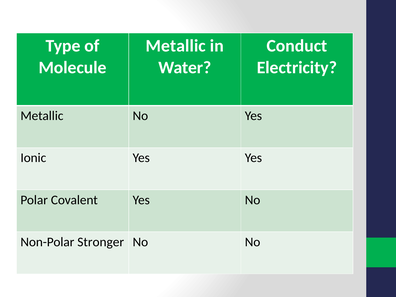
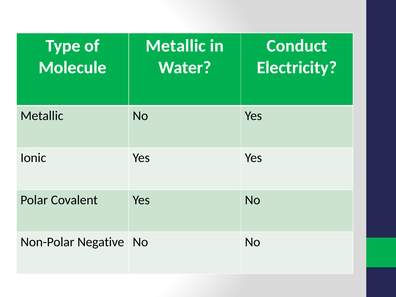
Stronger: Stronger -> Negative (101, 242)
